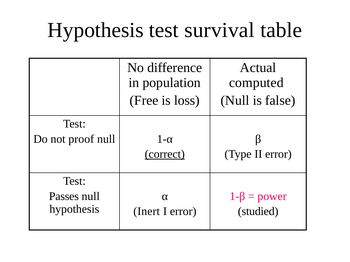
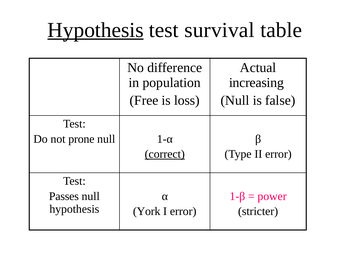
Hypothesis underline: none -> present (96, 30)
computed: computed -> increasing (256, 83)
proof: proof -> prone (81, 139)
Inert: Inert -> York (147, 212)
studied: studied -> stricter (258, 212)
